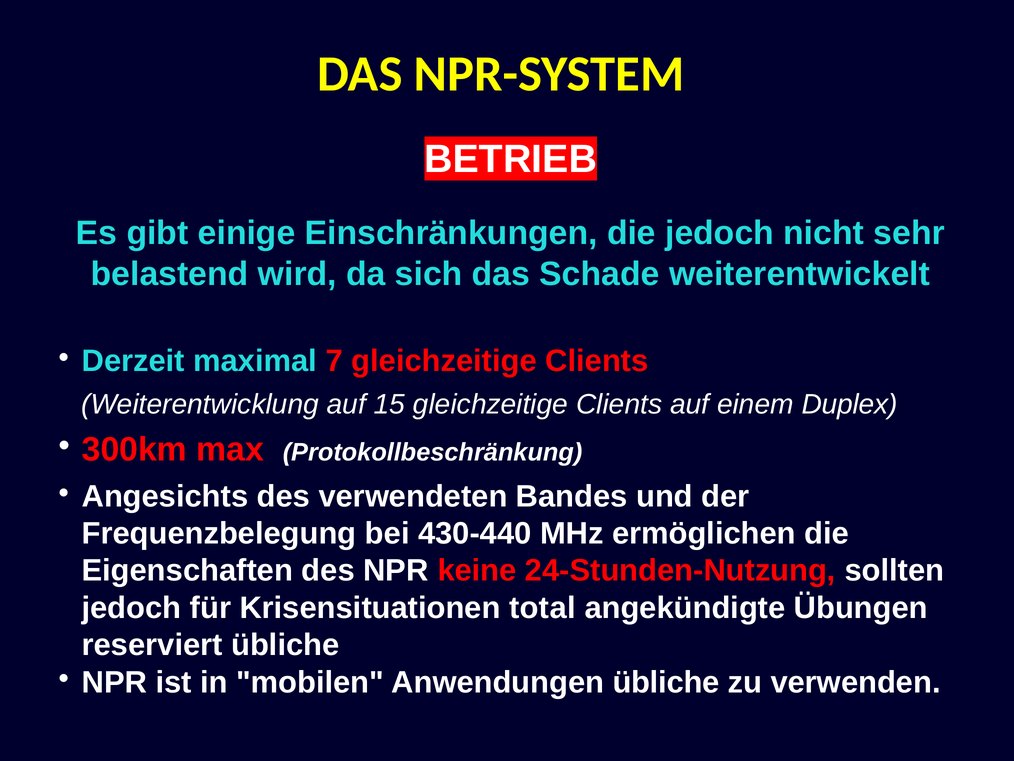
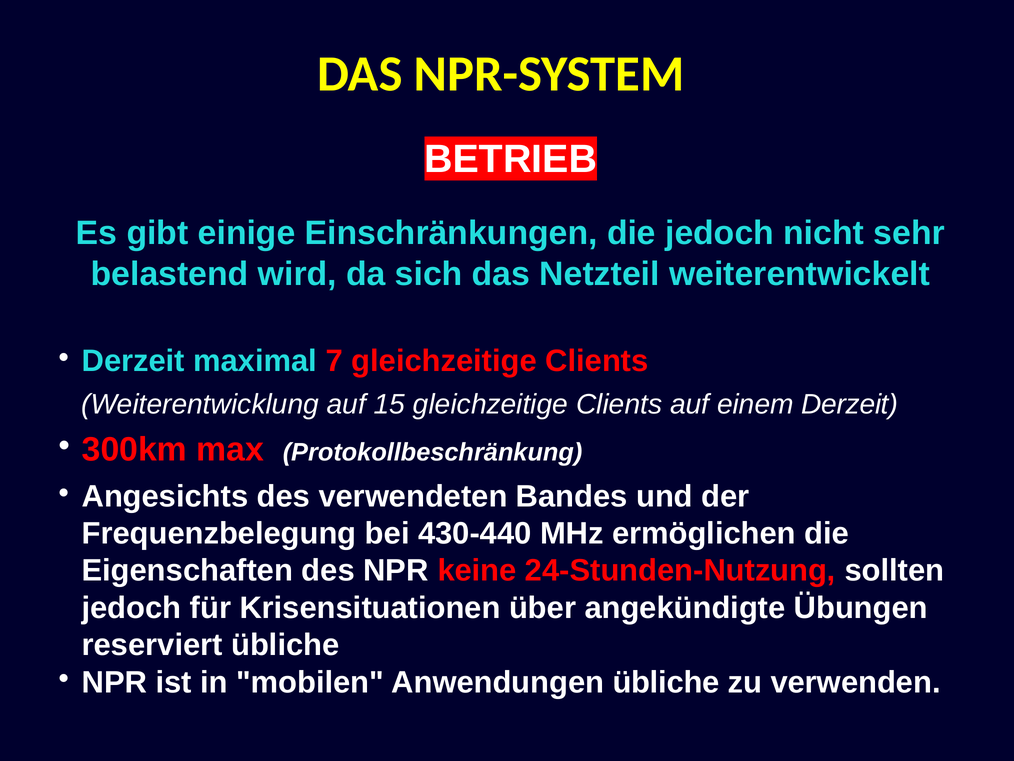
Schade: Schade -> Netzteil (600, 274)
einem Duplex: Duplex -> Derzeit (850, 404)
total: total -> über (543, 608)
